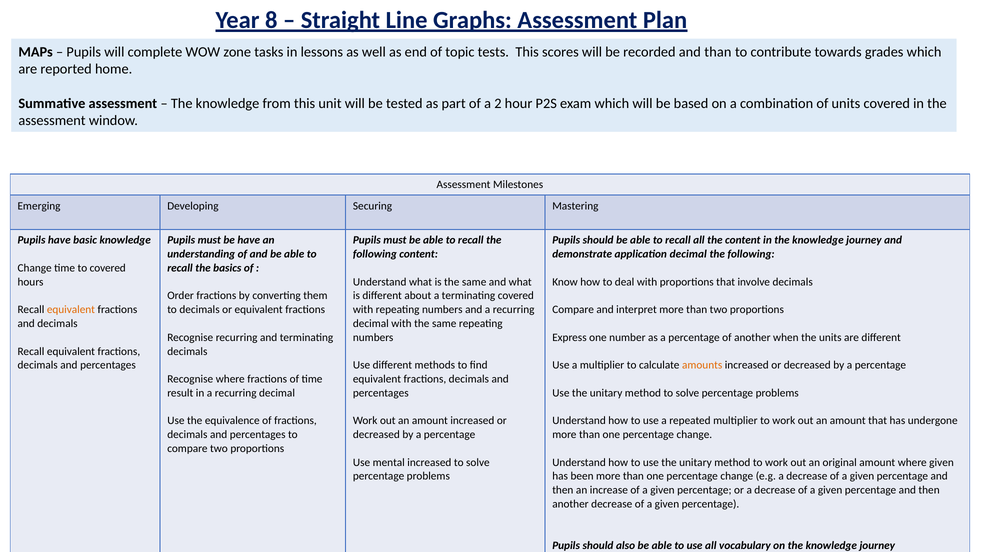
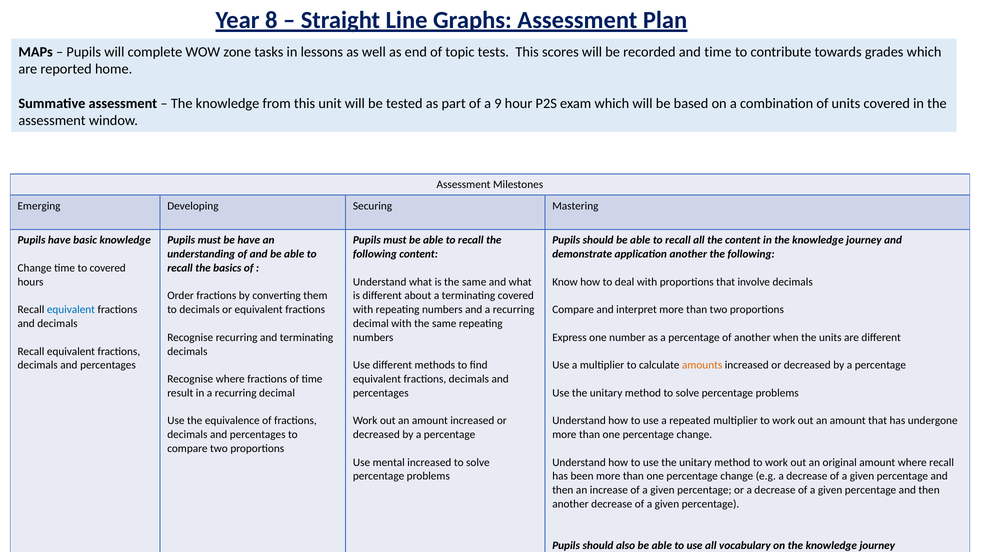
and than: than -> time (718, 52)
2: 2 -> 9 (498, 103)
application decimal: decimal -> another (688, 254)
equivalent colour: orange -> blue (71, 310)
where given: given -> recall (942, 462)
